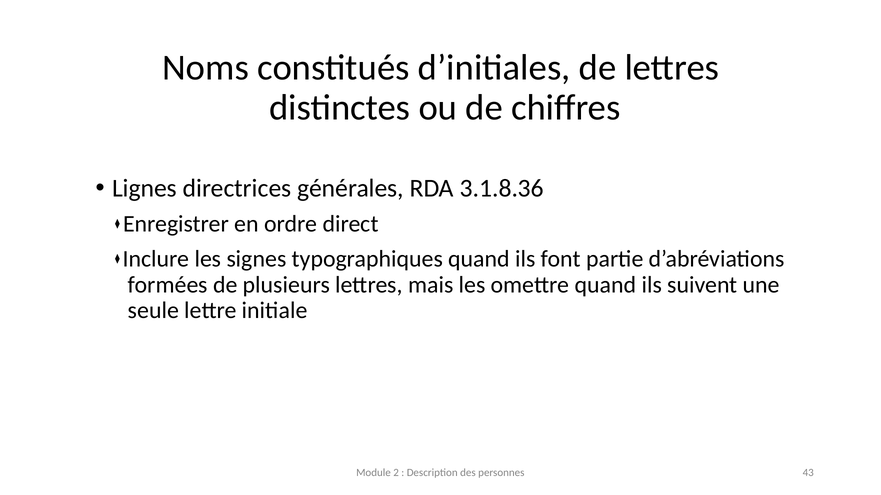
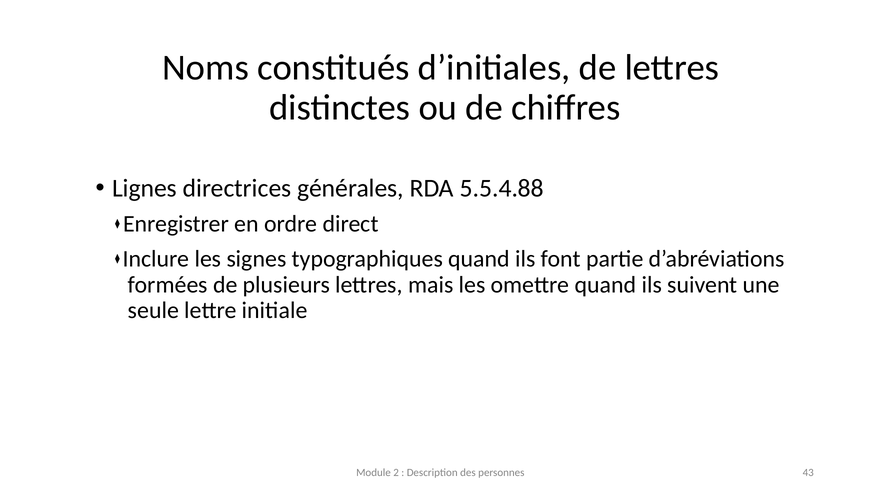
3.1.8.36: 3.1.8.36 -> 5.5.4.88 (502, 188)
